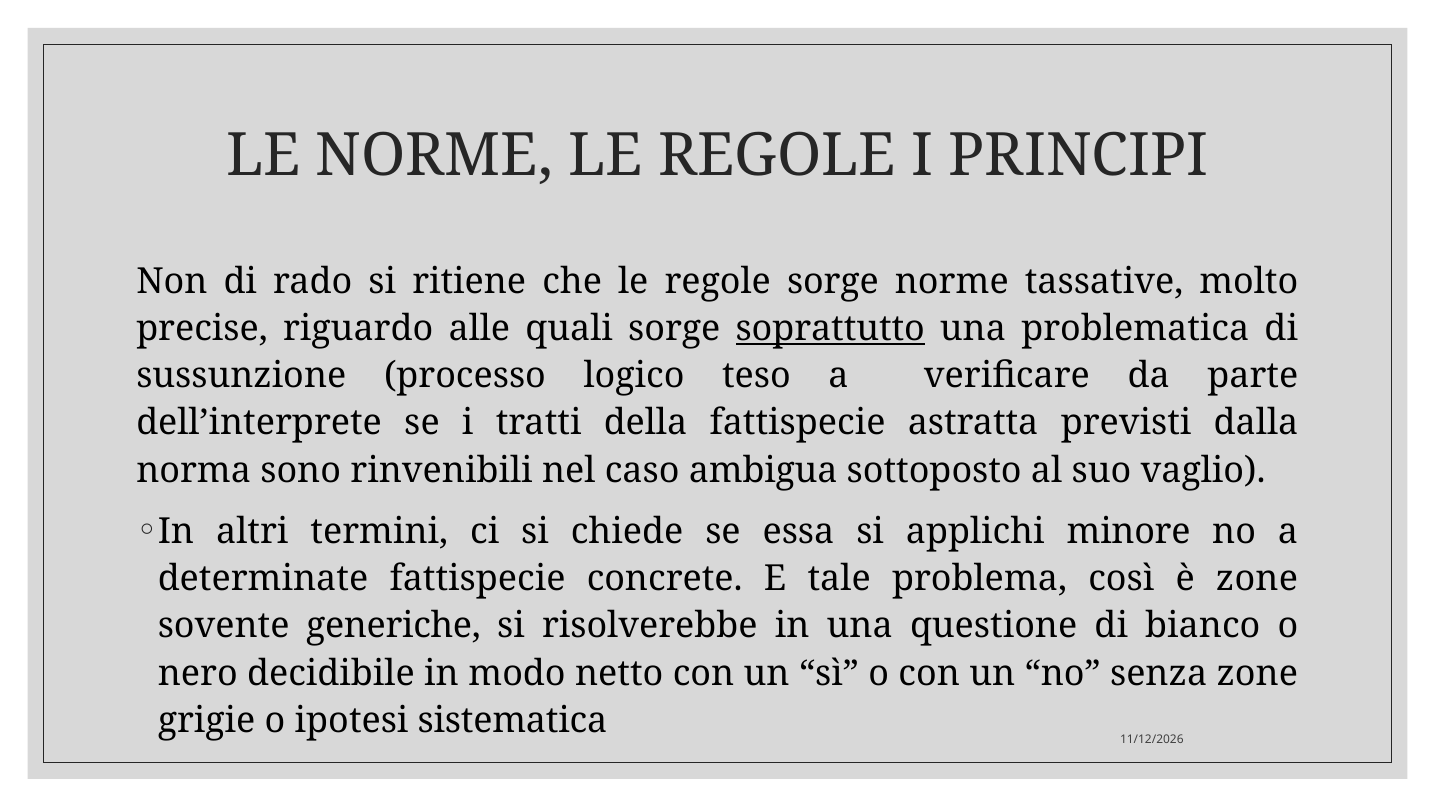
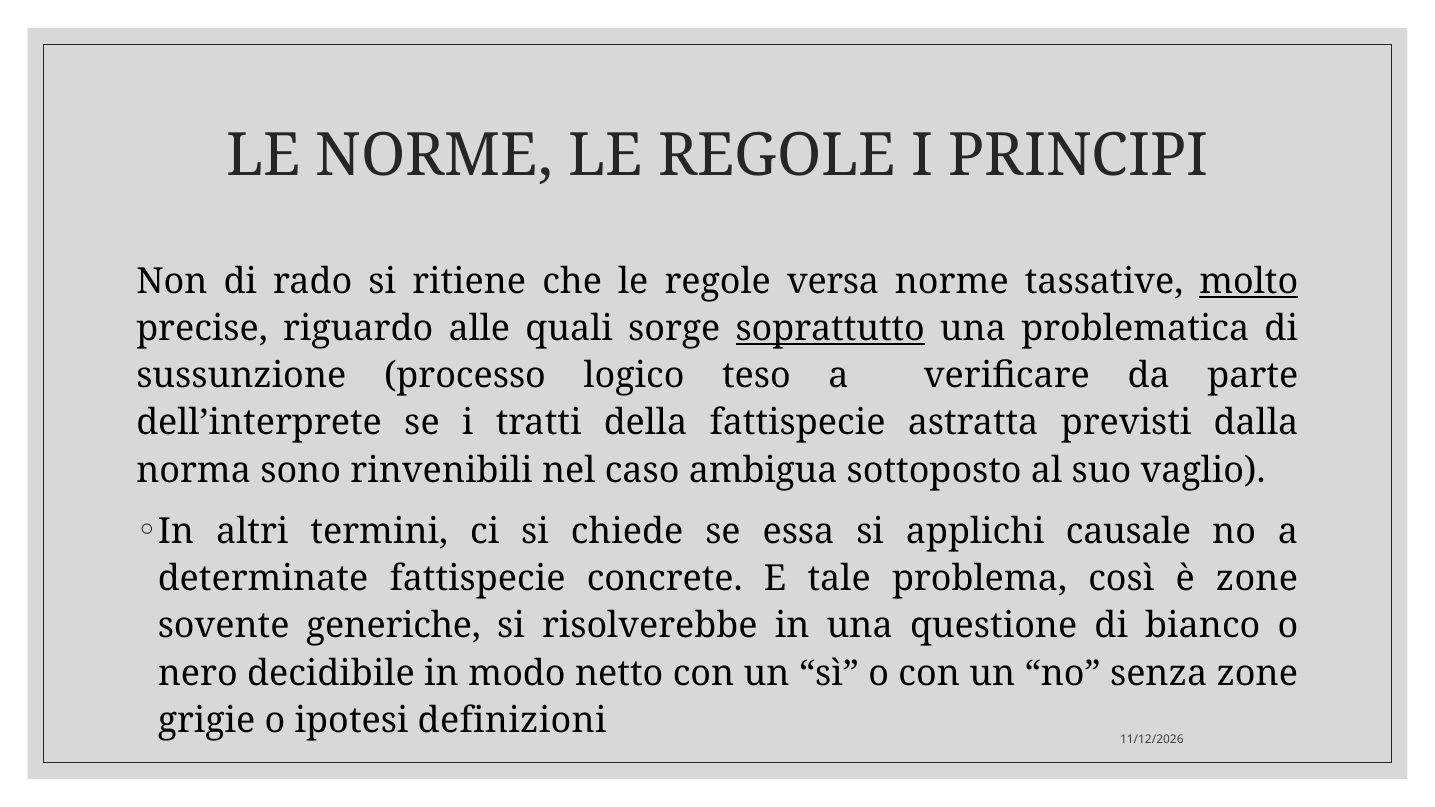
regole sorge: sorge -> versa (833, 281)
molto underline: none -> present (1249, 281)
minore: minore -> causale (1129, 531)
sistematica: sistematica -> definizioni (512, 721)
